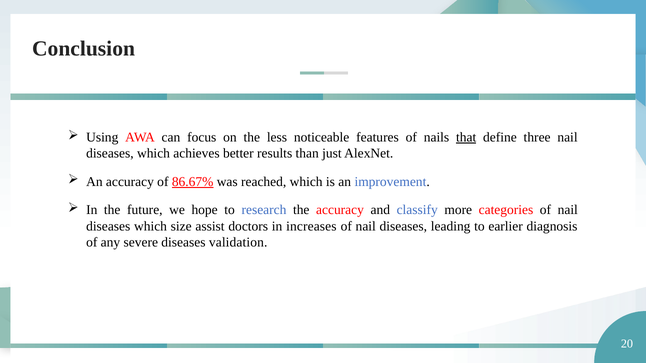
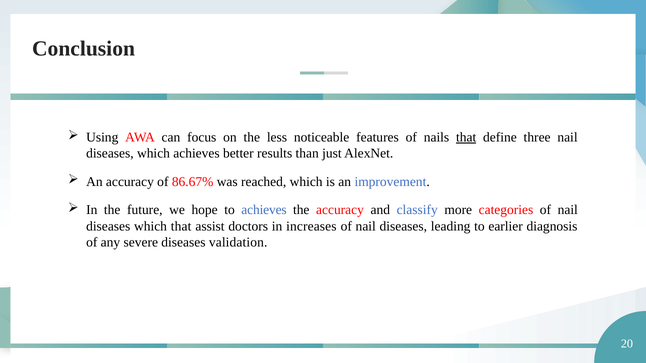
86.67% underline: present -> none (193, 182)
to research: research -> achieves (264, 210)
which size: size -> that (181, 226)
